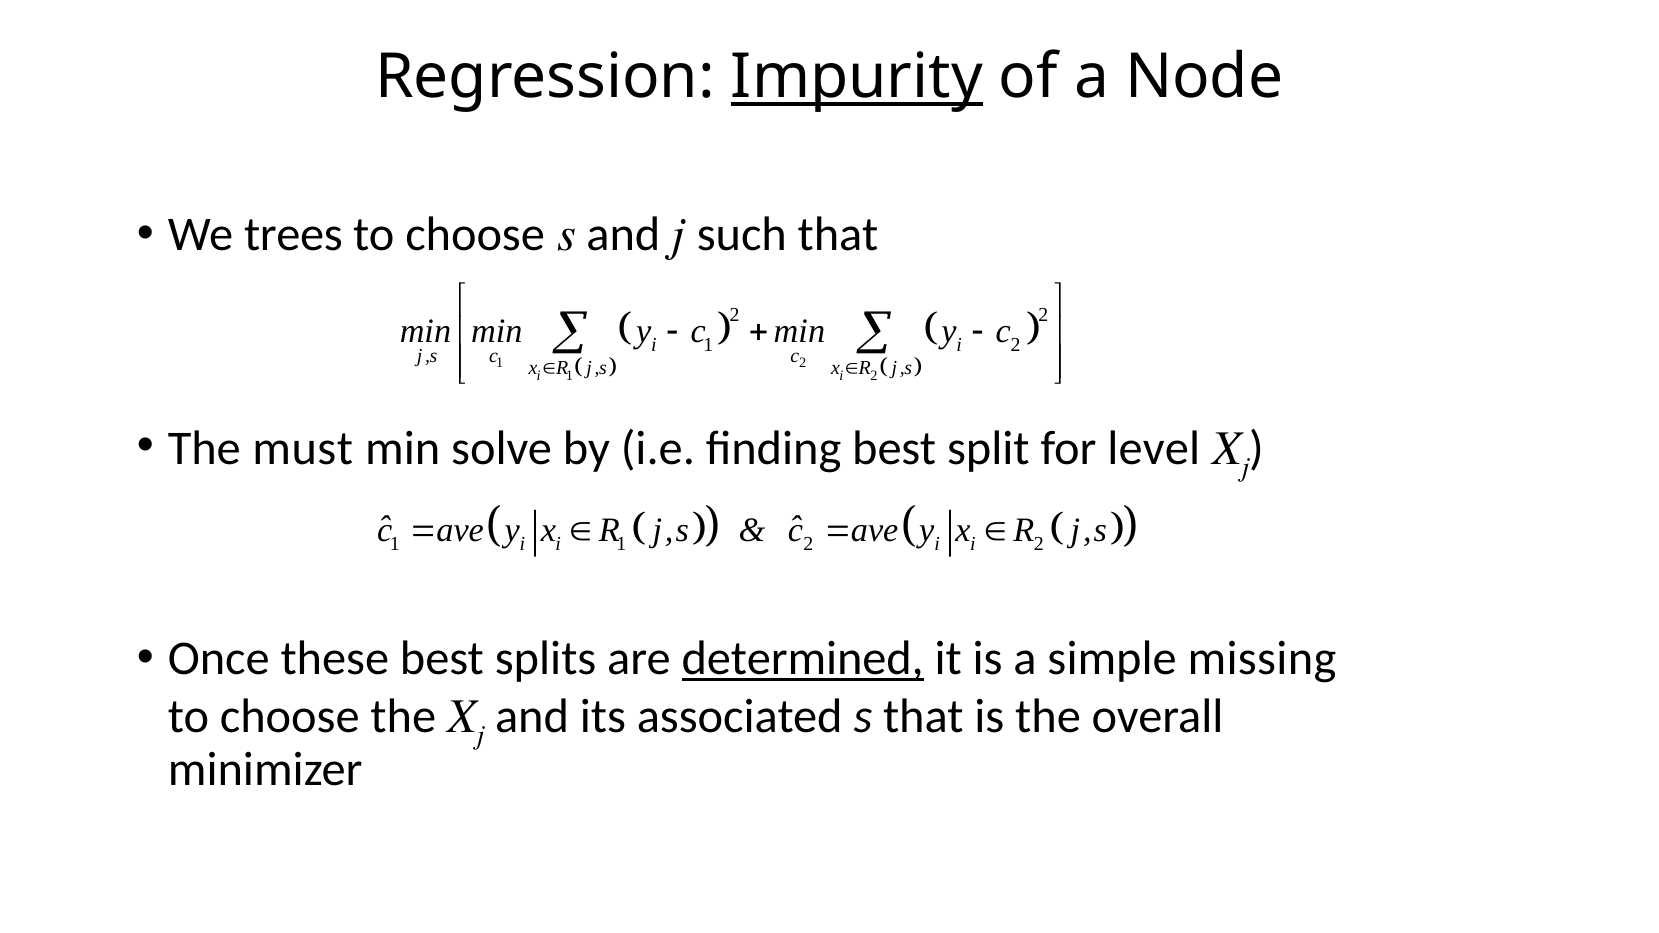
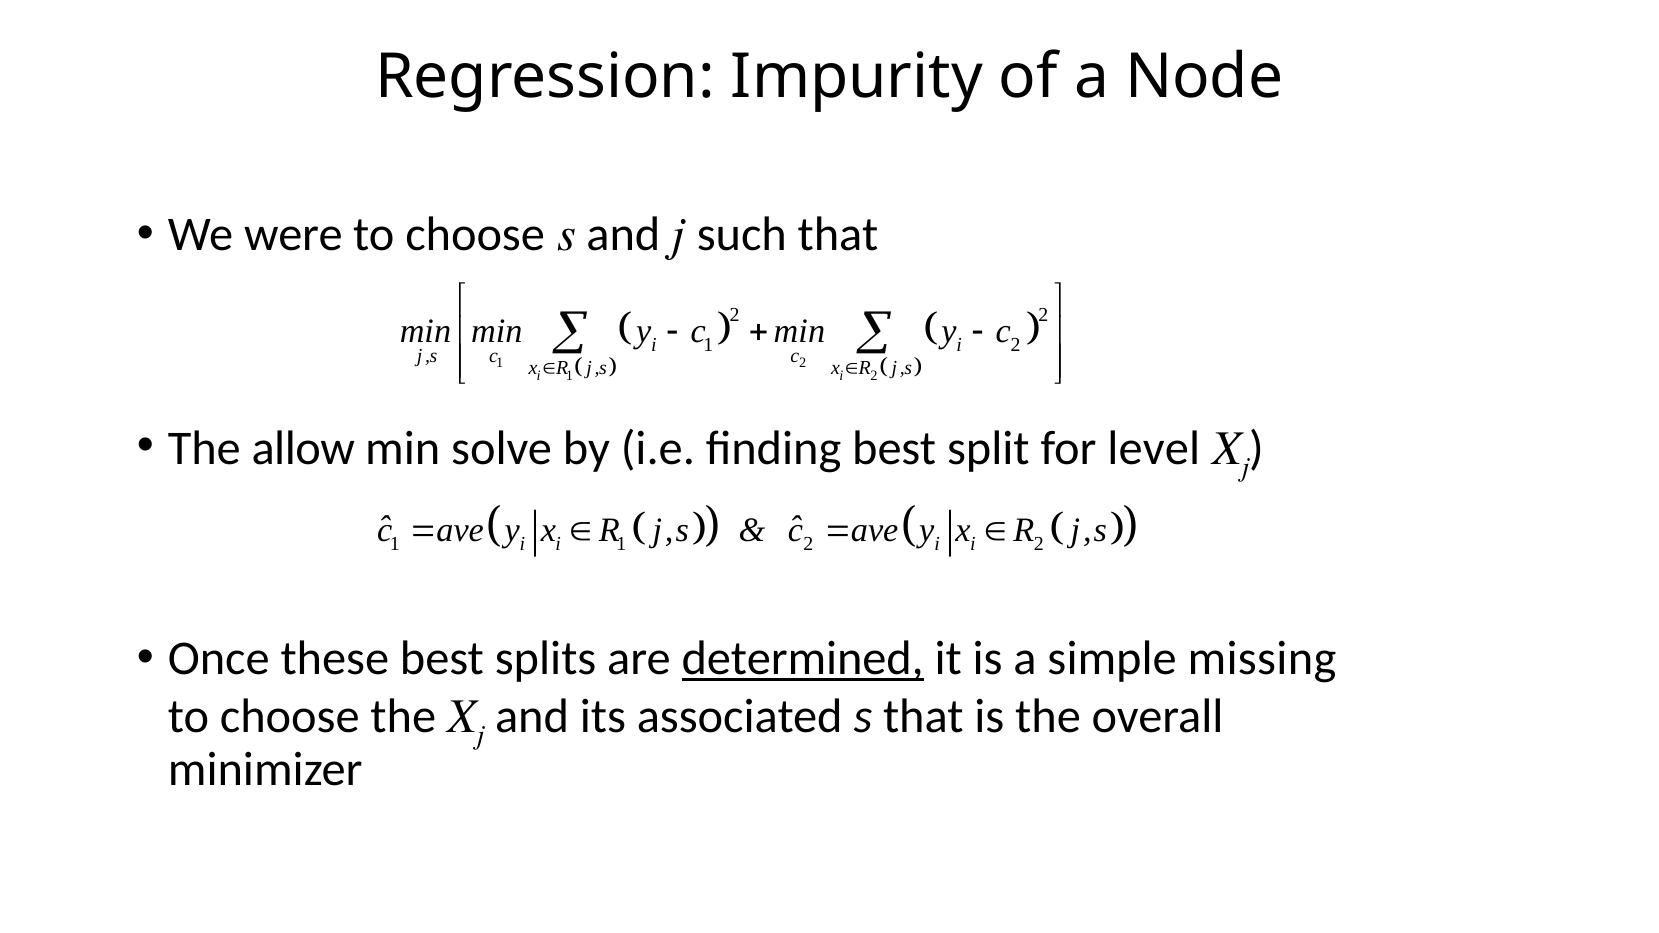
Impurity underline: present -> none (857, 77)
trees: trees -> were (293, 235)
must: must -> allow (303, 449)
